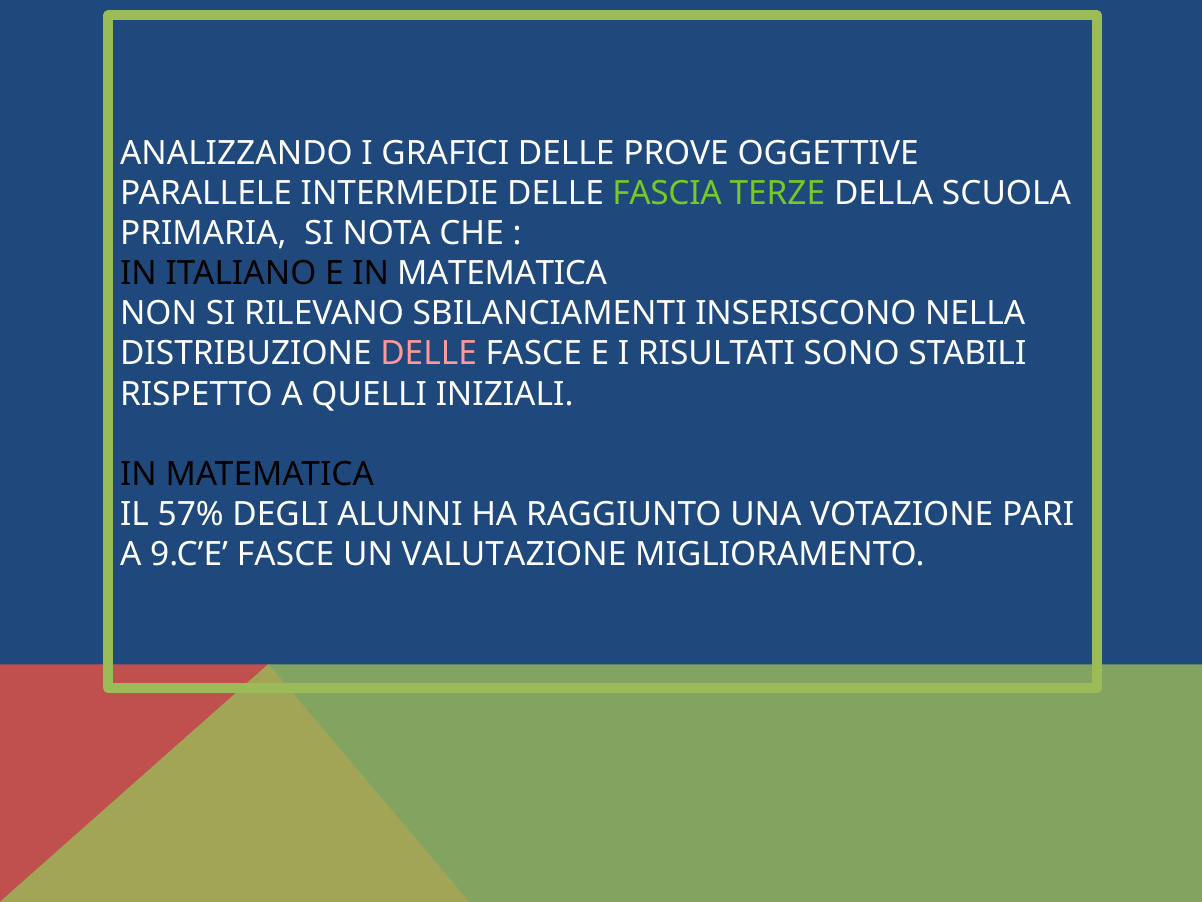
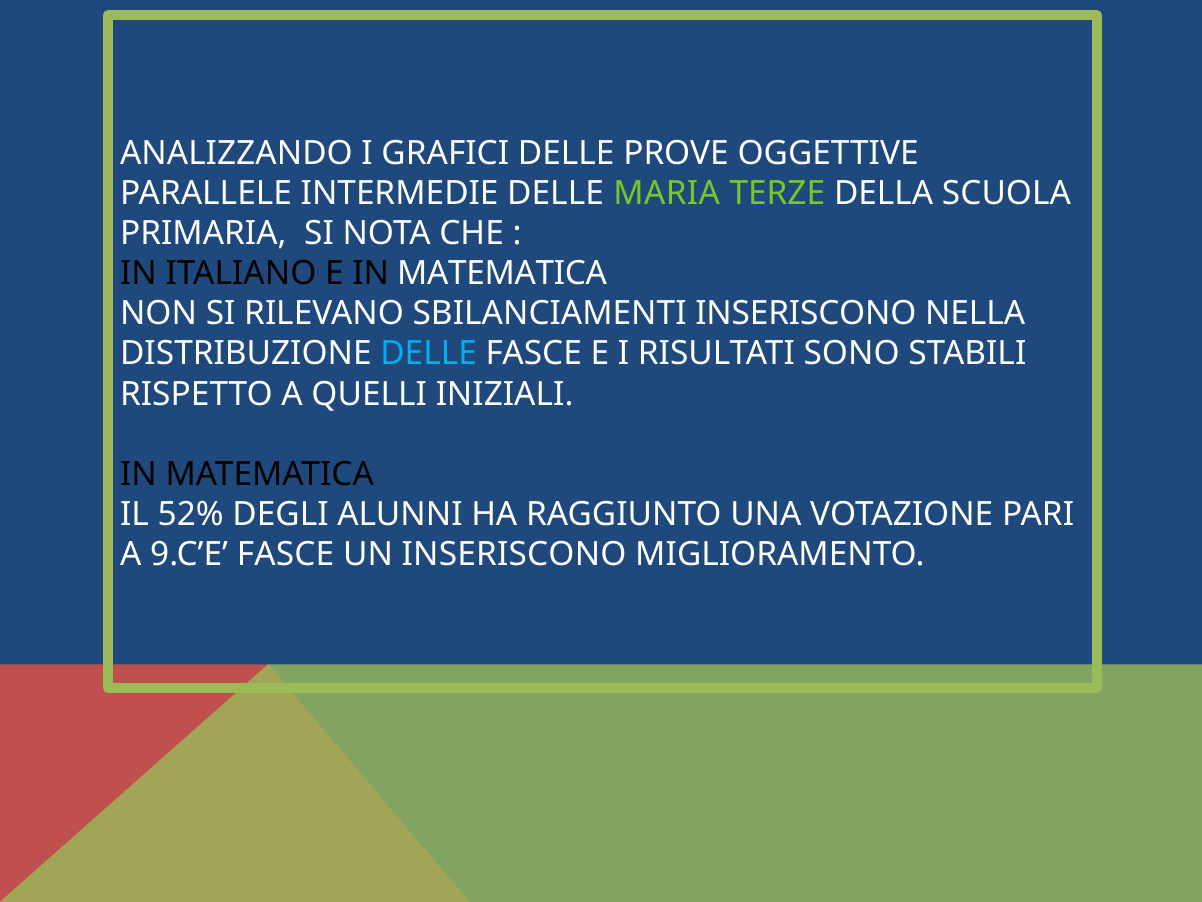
FASCIA: FASCIA -> MARIA (667, 193)
DELLE colour: pink -> light blue (429, 354)
57%: 57% -> 52% (191, 514)
UN VALUTAZIONE: VALUTAZIONE -> INSERISCONO (514, 554)
